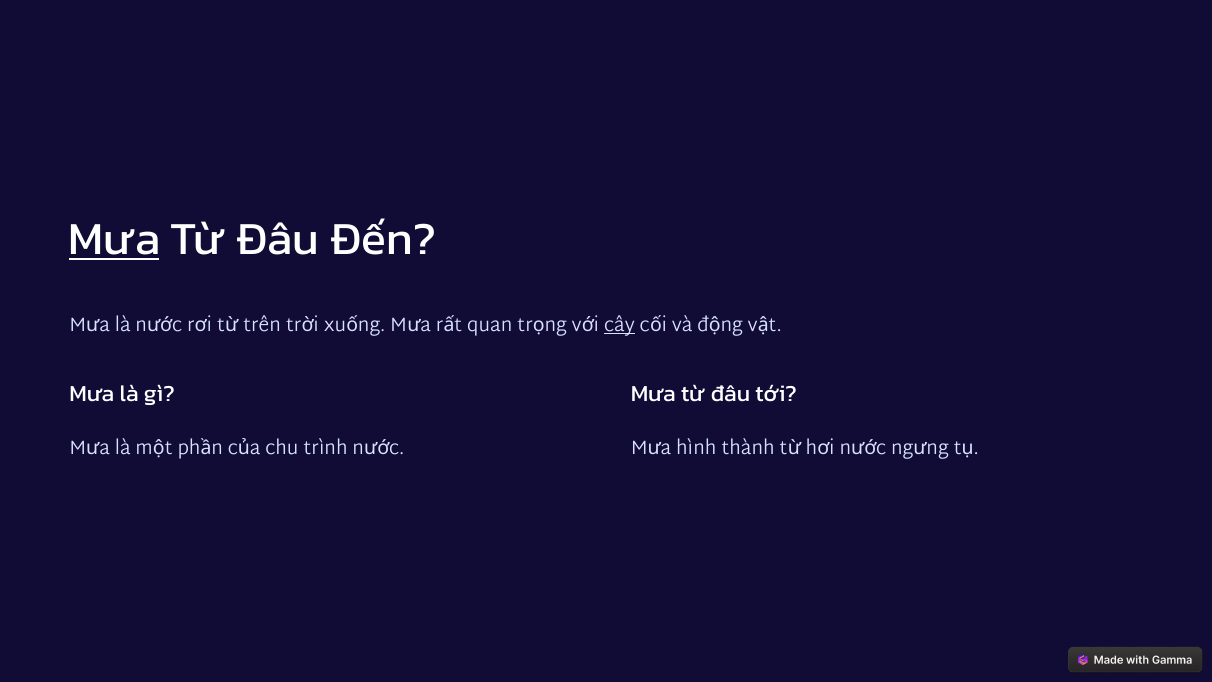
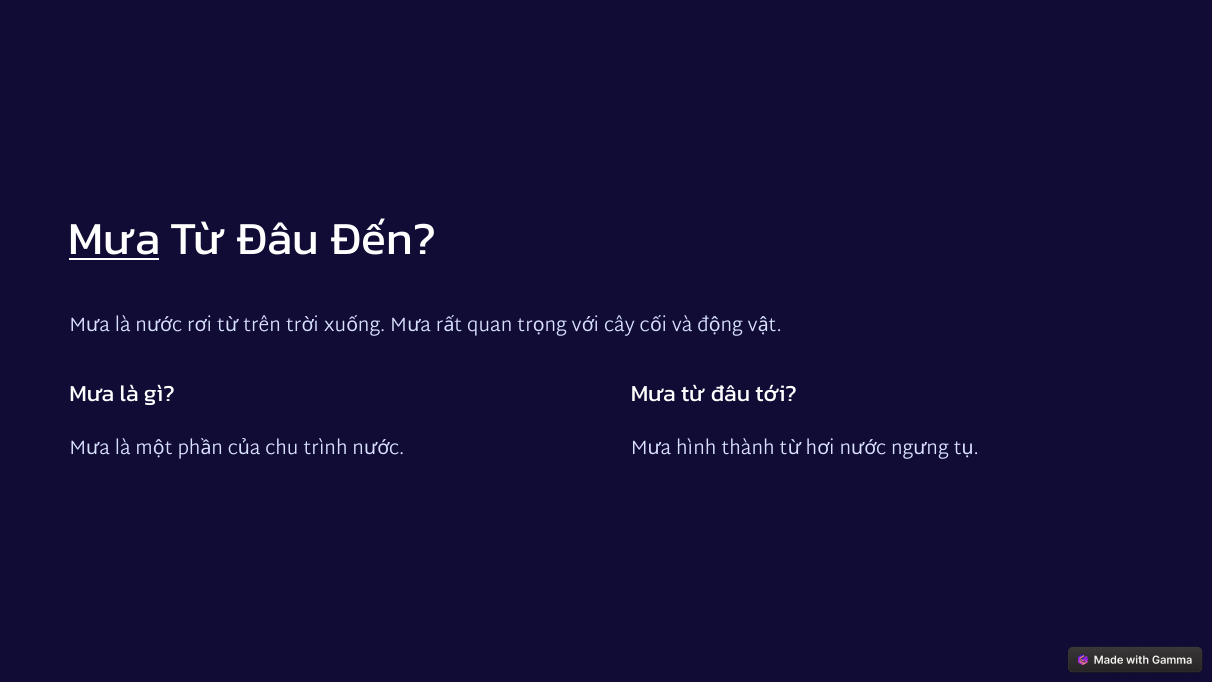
cây underline: present -> none (619, 325)
